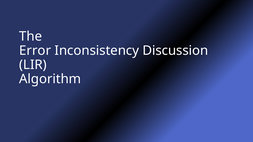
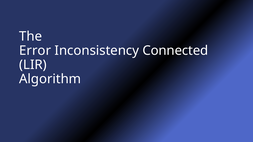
Discussion: Discussion -> Connected (175, 51)
